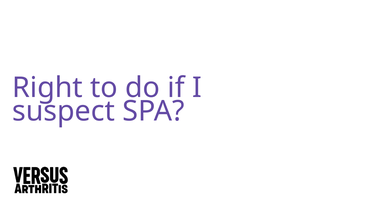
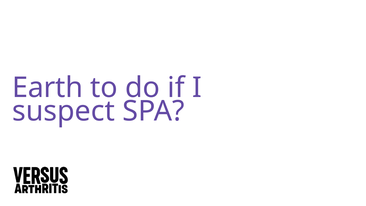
Right: Right -> Earth (48, 88)
